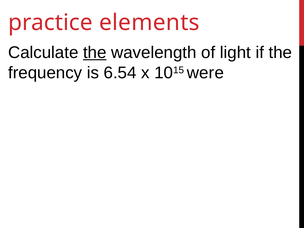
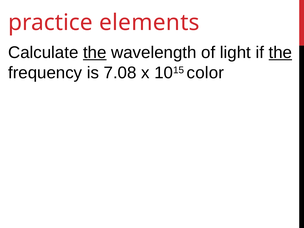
the underline: none -> present (280, 53)
6.54: 6.54 -> 7.08 (120, 73)
were: were -> color (205, 73)
